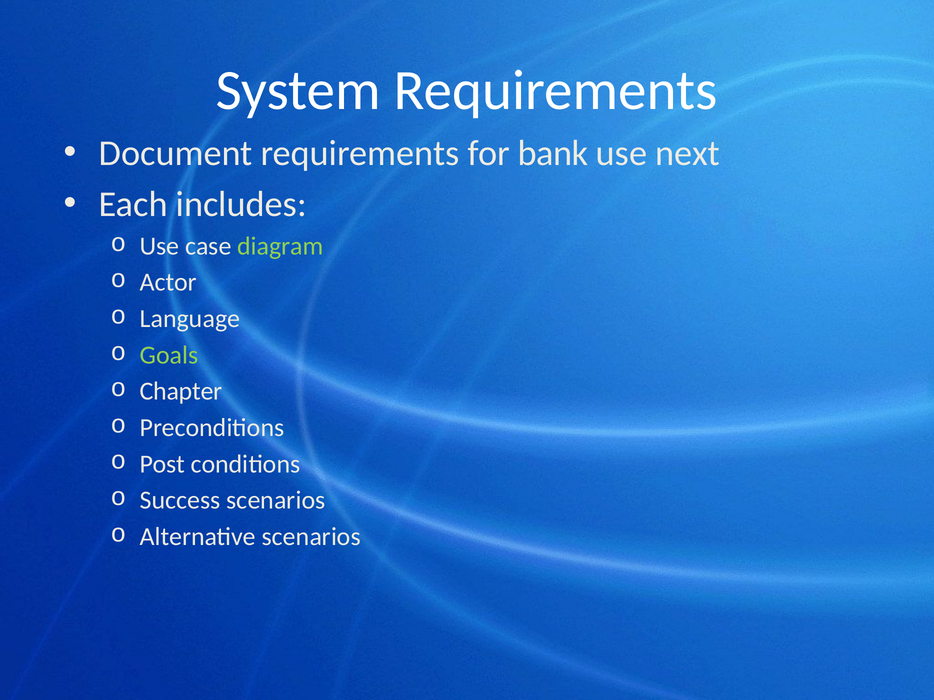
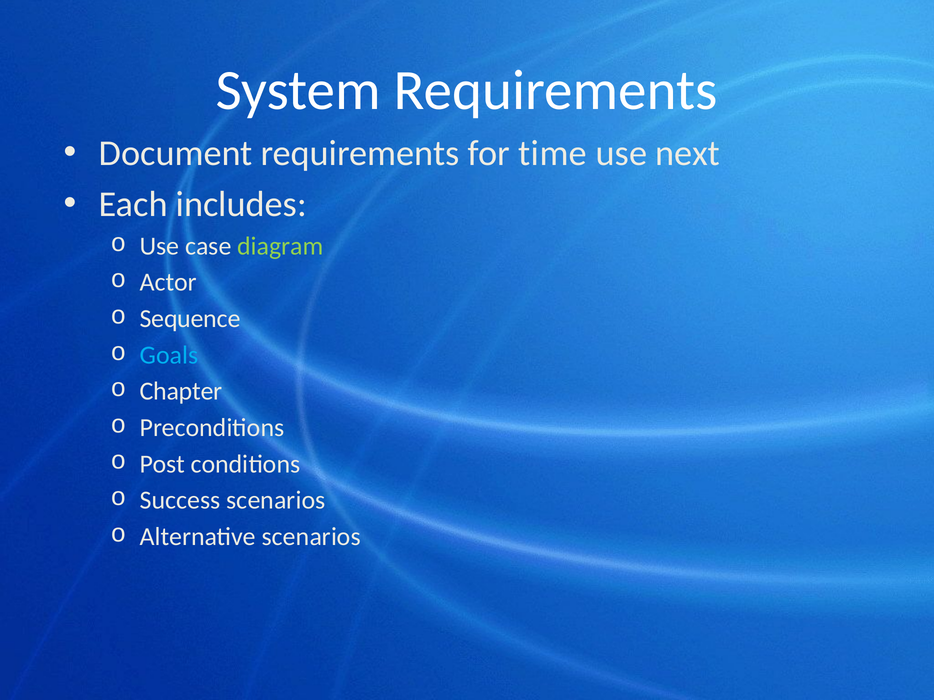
bank: bank -> time (553, 154)
Language: Language -> Sequence (190, 319)
Goals colour: light green -> light blue (169, 355)
